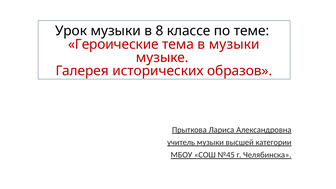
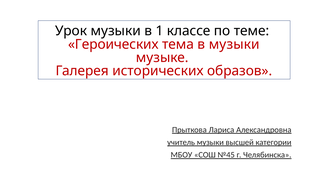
8: 8 -> 1 (159, 31)
Героические: Героические -> Героических (113, 44)
